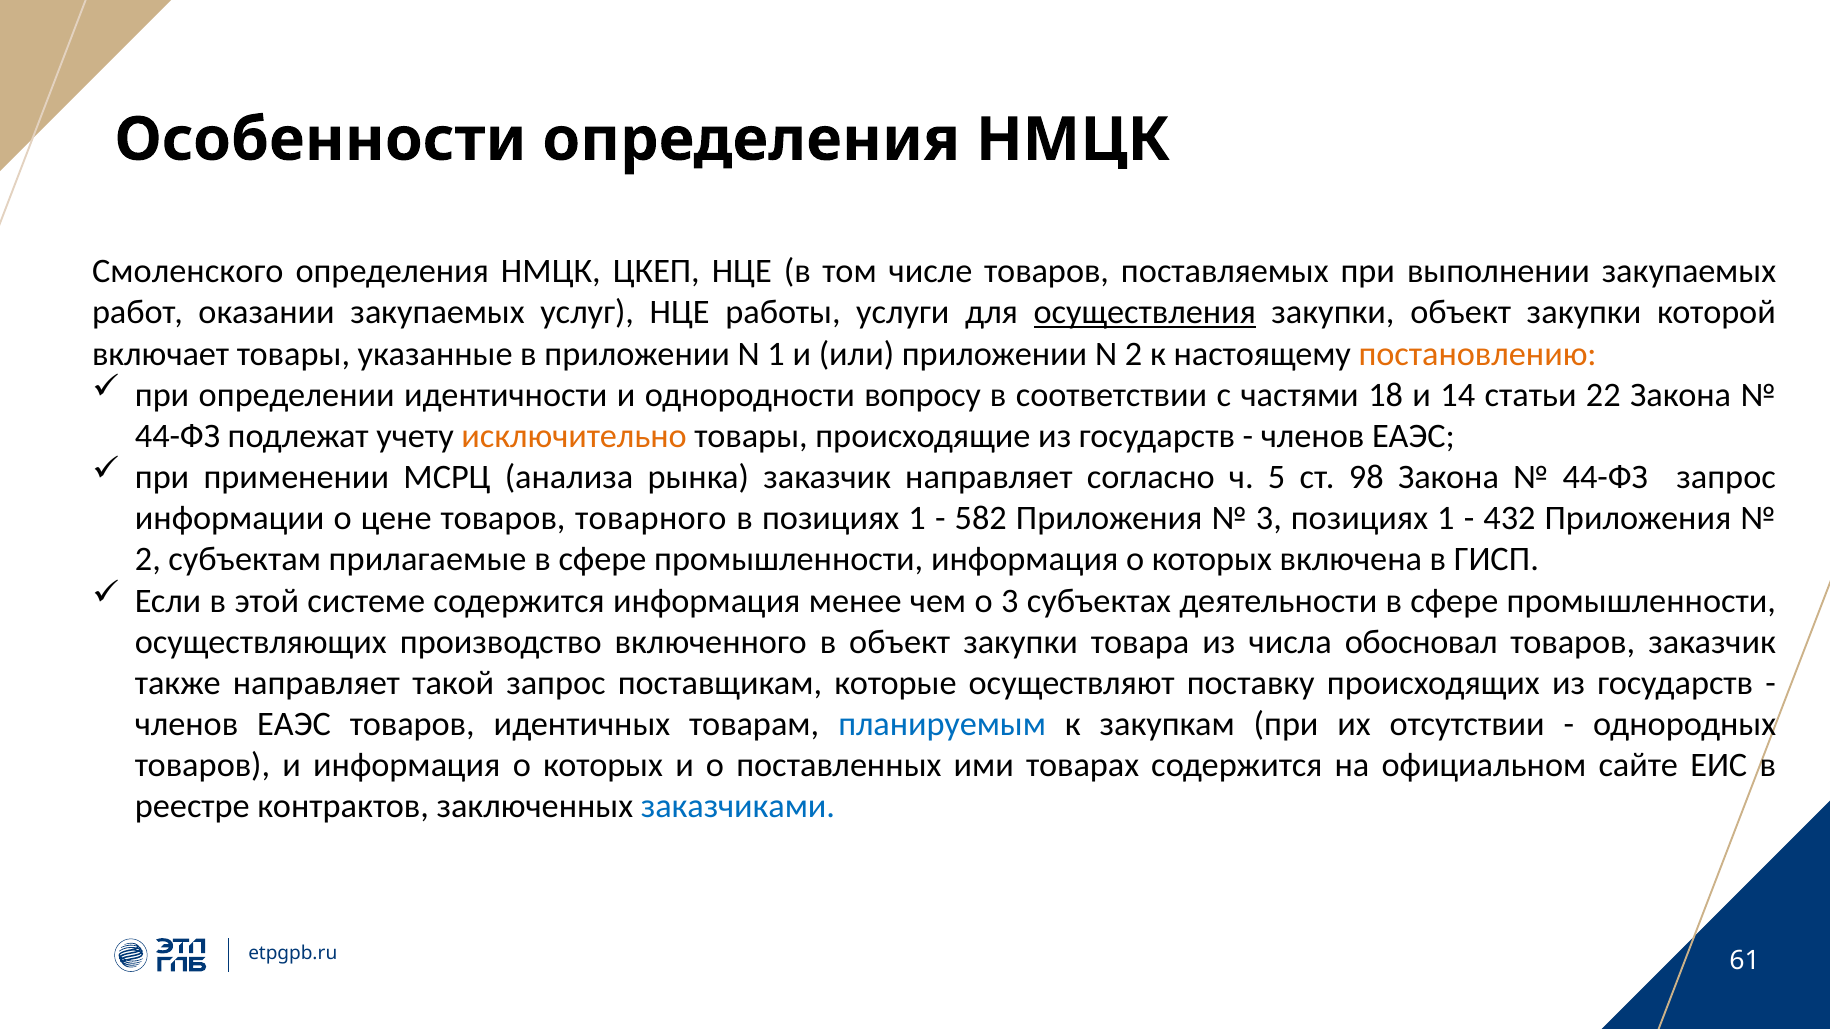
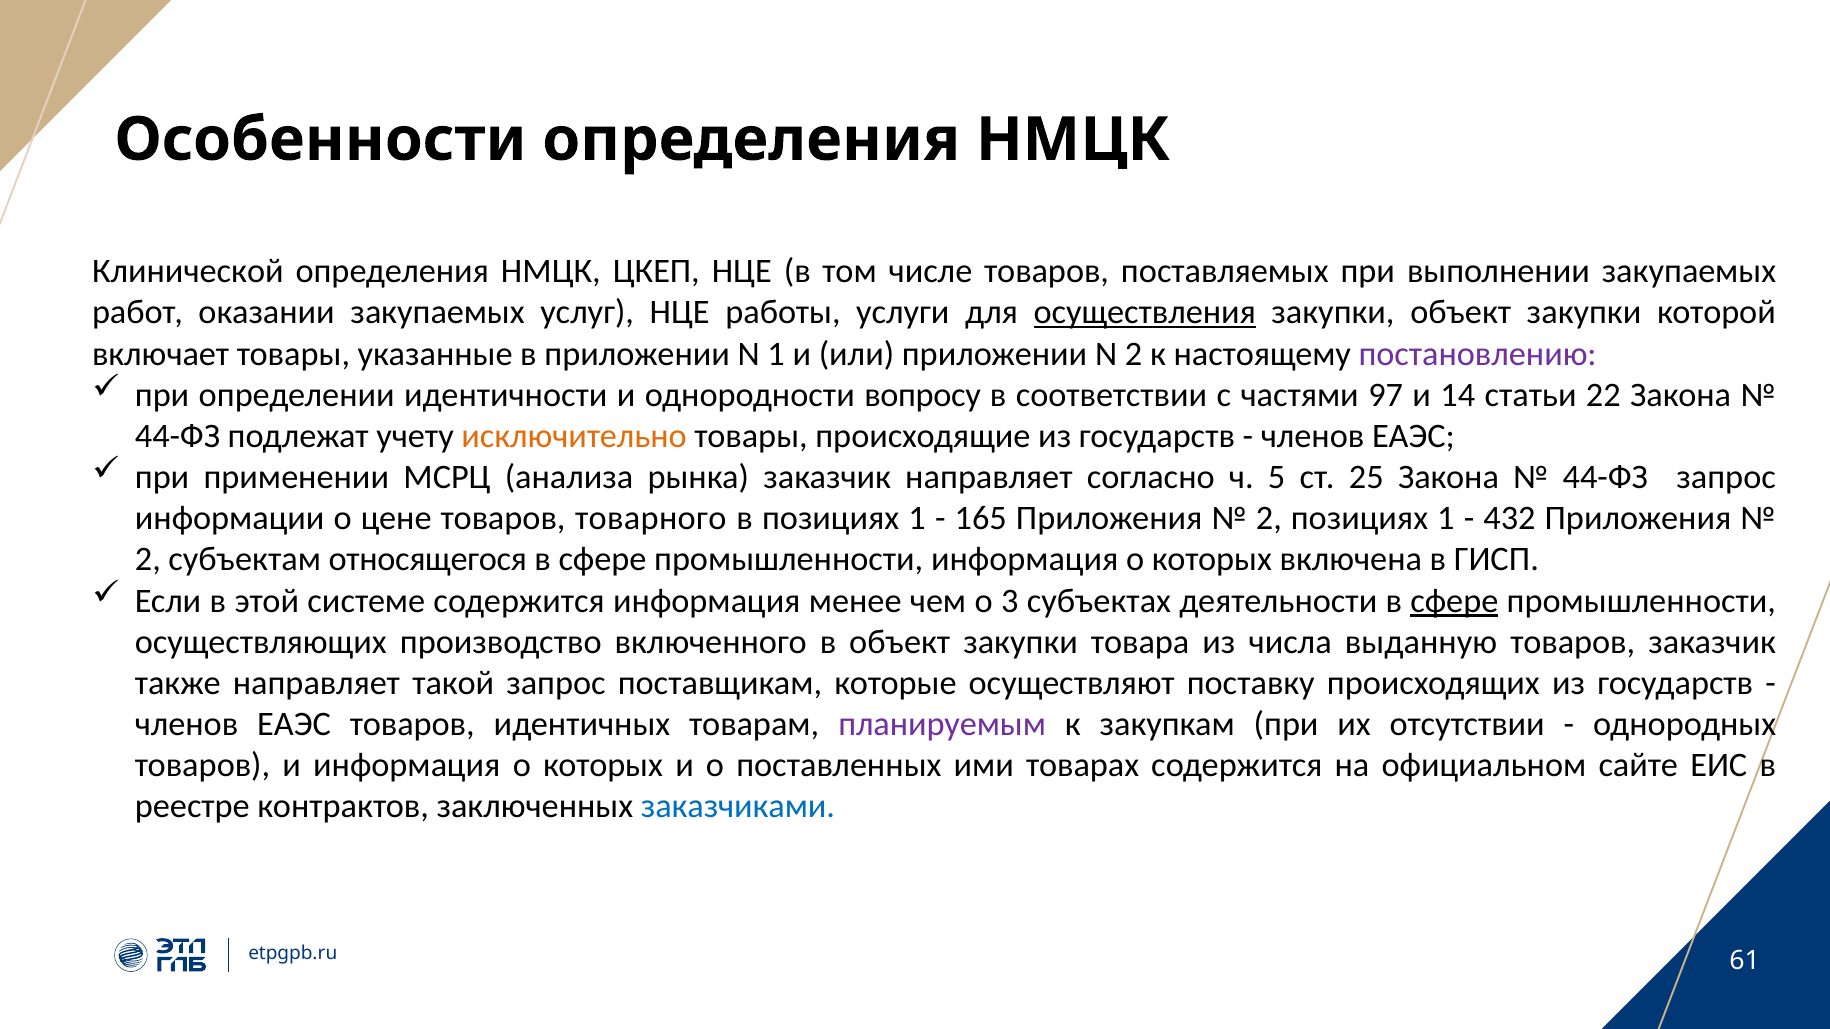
Смоленского: Смоленского -> Клинической (188, 272)
постановлению colour: orange -> purple (1478, 354)
18: 18 -> 97 (1386, 395)
98: 98 -> 25 (1366, 477)
582: 582 -> 165 (981, 519)
3: 3 -> 2 (1269, 519)
прилагаемые: прилагаемые -> относящегося (428, 560)
сфере underline: none -> present (1454, 601)
обосновал: обосновал -> выданную (1421, 642)
планируемым colour: blue -> purple (942, 724)
